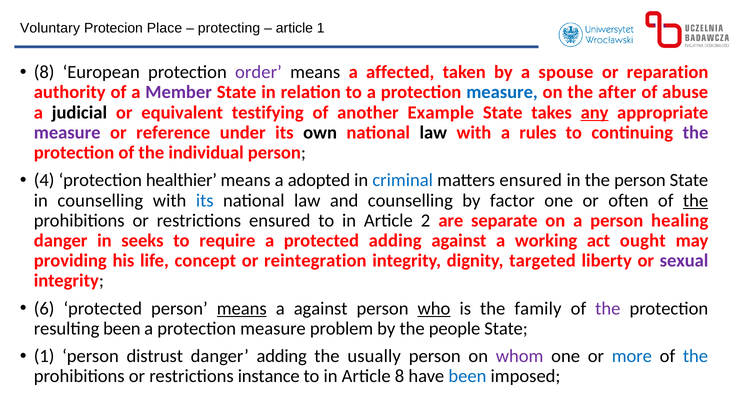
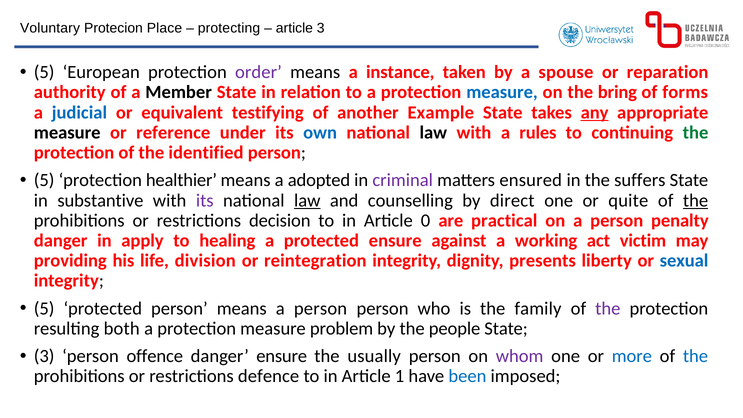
article 1: 1 -> 3 (321, 28)
8: 8 -> 5 (44, 72)
affected: affected -> instance (400, 72)
Member colour: purple -> black (179, 92)
after: after -> bring (617, 92)
abuse: abuse -> forms (685, 92)
judicial colour: black -> blue (79, 112)
measure colour: purple -> black (67, 132)
own colour: black -> blue (320, 132)
the colour: purple -> green (696, 132)
individual: individual -> identified (206, 153)
4: 4 -> 5 (44, 180)
criminal colour: blue -> purple (403, 180)
the person: person -> suffers (640, 180)
in counselling: counselling -> substantive (100, 200)
its colour: blue -> purple (205, 200)
law underline: none -> present (307, 200)
factor: factor -> direct (512, 200)
often: often -> quite (628, 200)
restrictions ensured: ensured -> decision (280, 220)
2: 2 -> 0 (425, 220)
separate: separate -> practical (504, 220)
healing: healing -> penalty (680, 220)
seeks: seeks -> apply (142, 240)
require: require -> healing (227, 240)
protected adding: adding -> ensure (395, 240)
ought: ought -> victim (643, 240)
concept: concept -> division (205, 261)
targeted: targeted -> presents (543, 261)
sexual colour: purple -> blue (684, 261)
6: 6 -> 5 (44, 308)
means underline: present -> none (242, 308)
against: against -> person (321, 308)
who underline: present -> none (434, 308)
resulting been: been -> both (122, 328)
1: 1 -> 3 (44, 356)
distrust: distrust -> offence (155, 356)
danger adding: adding -> ensure (282, 356)
instance: instance -> defence (269, 376)
Article 8: 8 -> 1 (400, 376)
